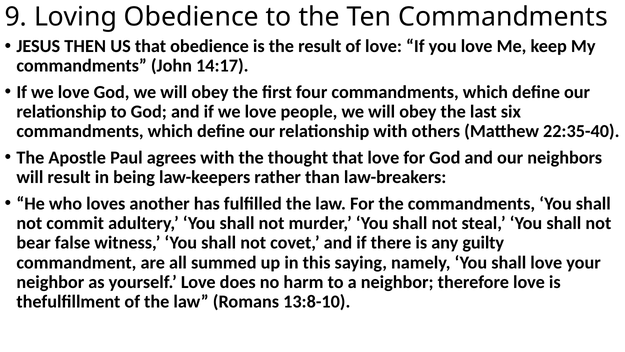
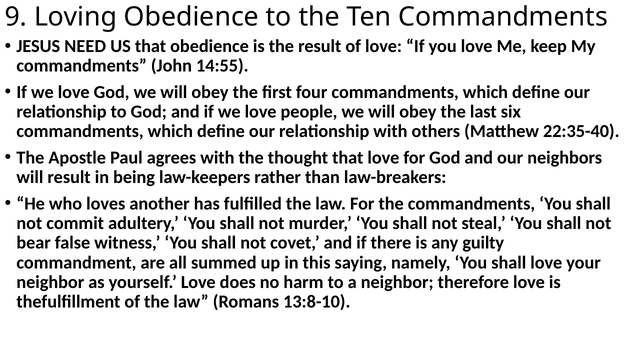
THEN: THEN -> NEED (85, 46)
14:17: 14:17 -> 14:55 (222, 66)
